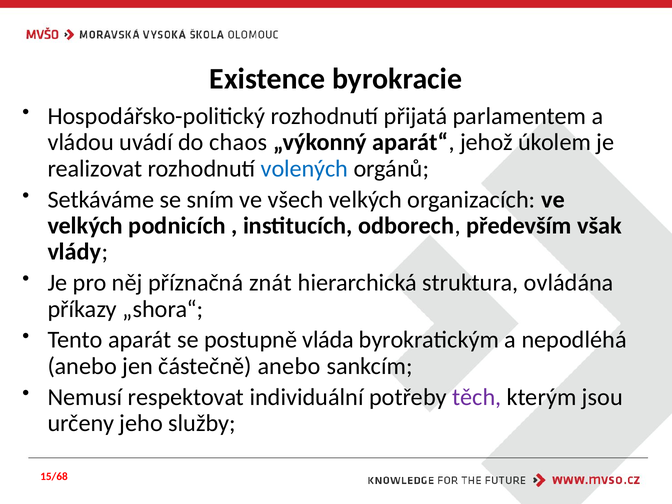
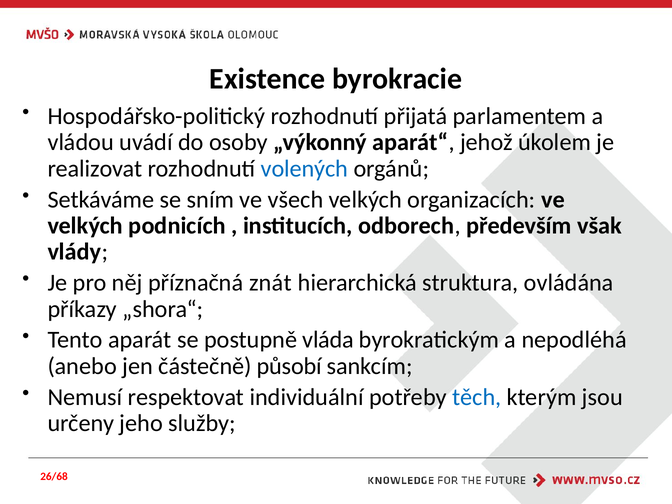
chaos: chaos -> osoby (238, 142)
částečně anebo: anebo -> působí (289, 366)
těch colour: purple -> blue (477, 397)
15/68: 15/68 -> 26/68 (54, 477)
